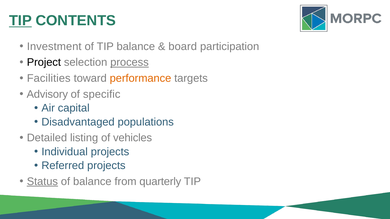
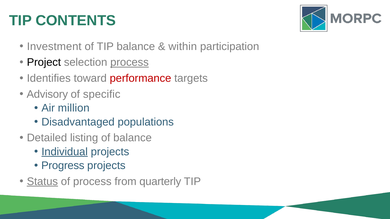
TIP underline: present -> none (20, 21)
board: board -> within (183, 47)
Facilities: Facilities -> Identifies (49, 78)
performance colour: orange -> red (140, 78)
capital: capital -> million (74, 108)
of vehicles: vehicles -> balance (133, 138)
Individual underline: none -> present (65, 152)
Referred: Referred -> Progress (63, 166)
of balance: balance -> process (92, 182)
